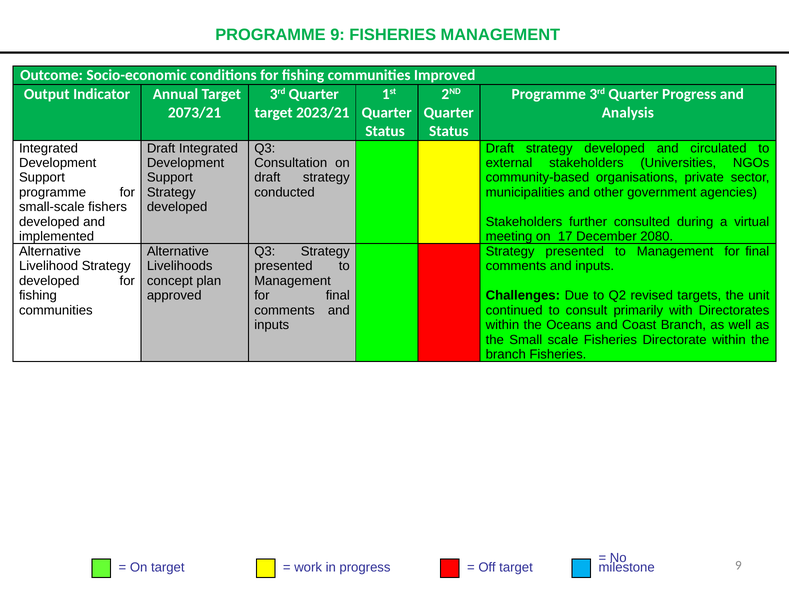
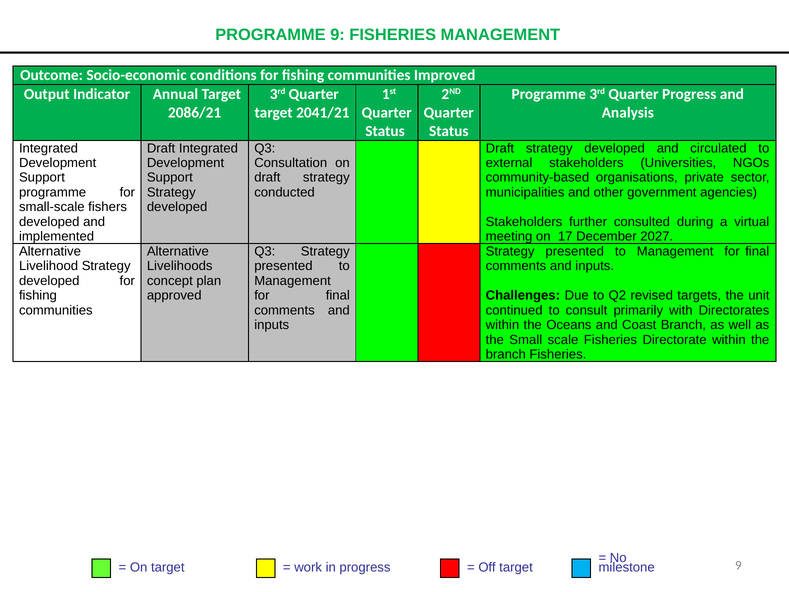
2073/21: 2073/21 -> 2086/21 (195, 113)
2023/21: 2023/21 -> 2041/21 (323, 113)
2080: 2080 -> 2027 (657, 236)
